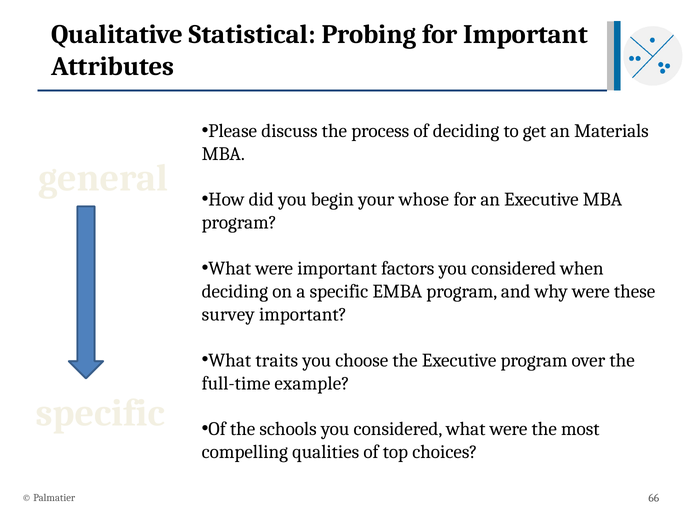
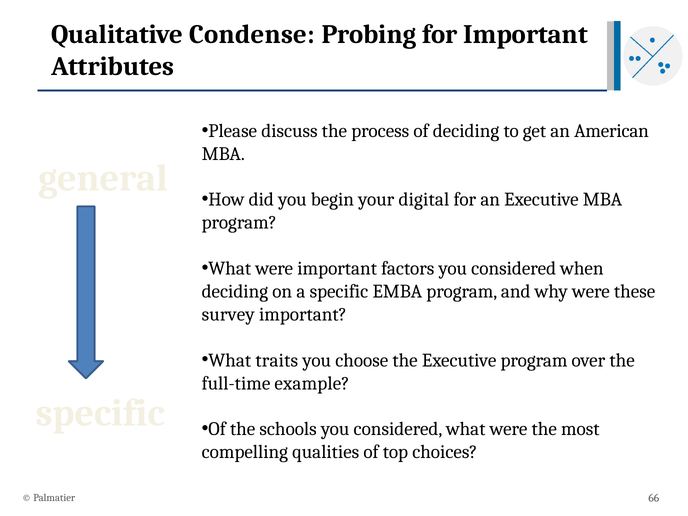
Statistical: Statistical -> Condense (252, 34)
Materials: Materials -> American (612, 131)
whose: whose -> digital (424, 200)
